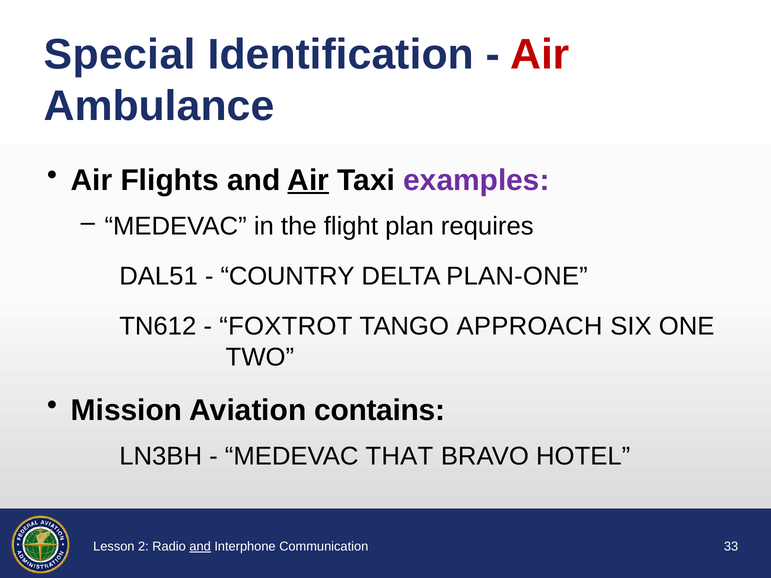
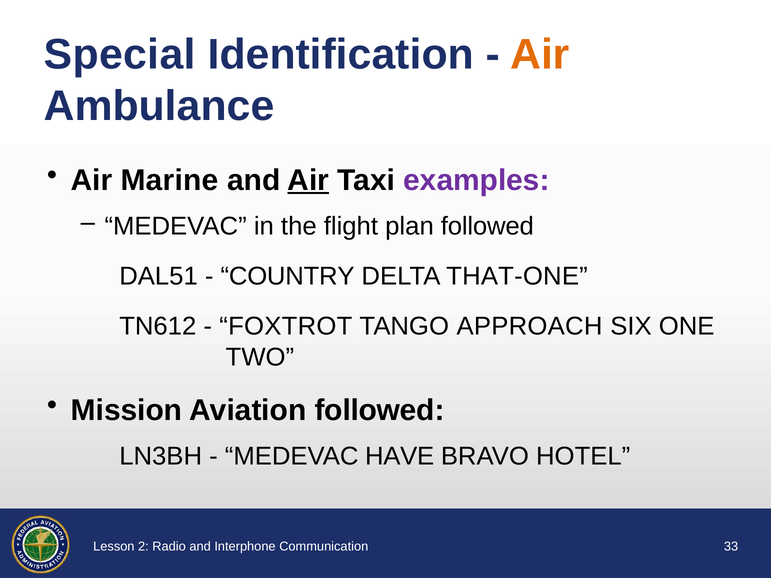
Air colour: red -> orange (540, 55)
Flights: Flights -> Marine (170, 180)
plan requires: requires -> followed (487, 226)
PLAN-ONE: PLAN-ONE -> THAT-ONE (517, 276)
Aviation contains: contains -> followed (380, 410)
THAT: THAT -> HAVE (400, 456)
and underline: present -> none (200, 547)
